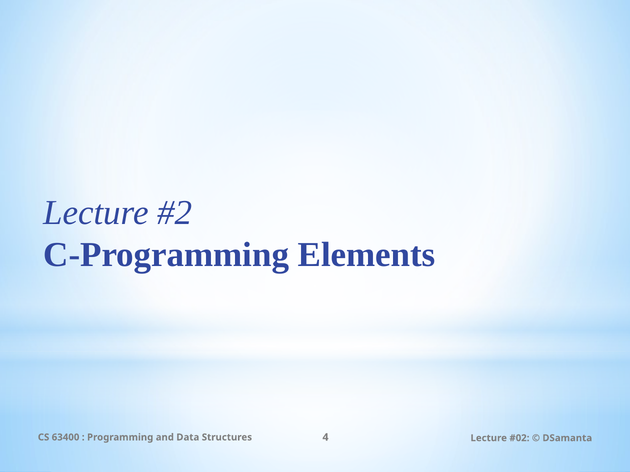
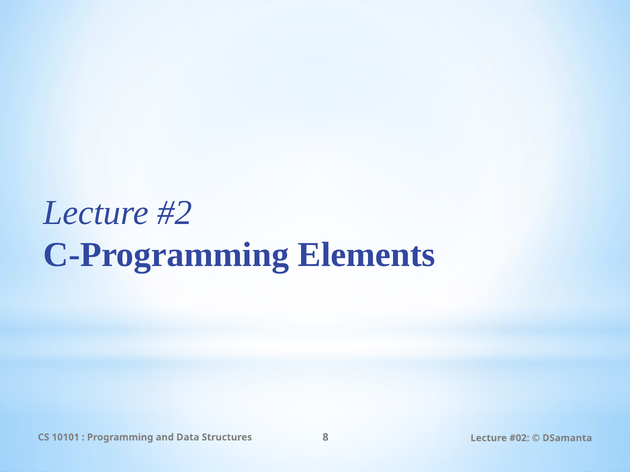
63400: 63400 -> 10101 (66, 438)
4: 4 -> 8 (325, 438)
